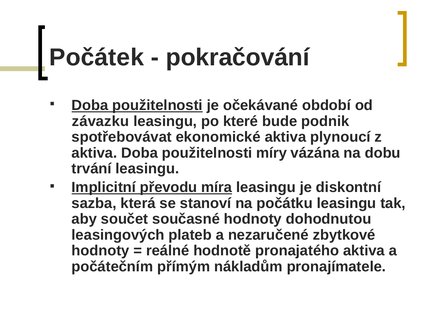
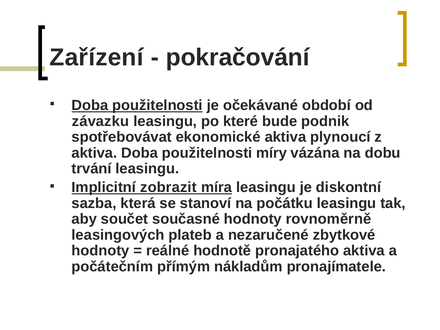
Počátek: Počátek -> Zařízení (97, 57)
převodu: převodu -> zobrazit (168, 187)
dohodnutou: dohodnutou -> rovnoměrně (329, 219)
